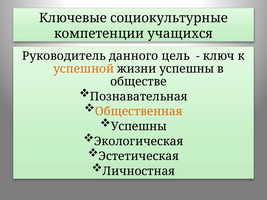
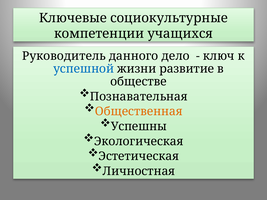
цель: цель -> дело (176, 56)
успешной colour: orange -> blue (84, 69)
жизни успешны: успешны -> развитие (187, 69)
